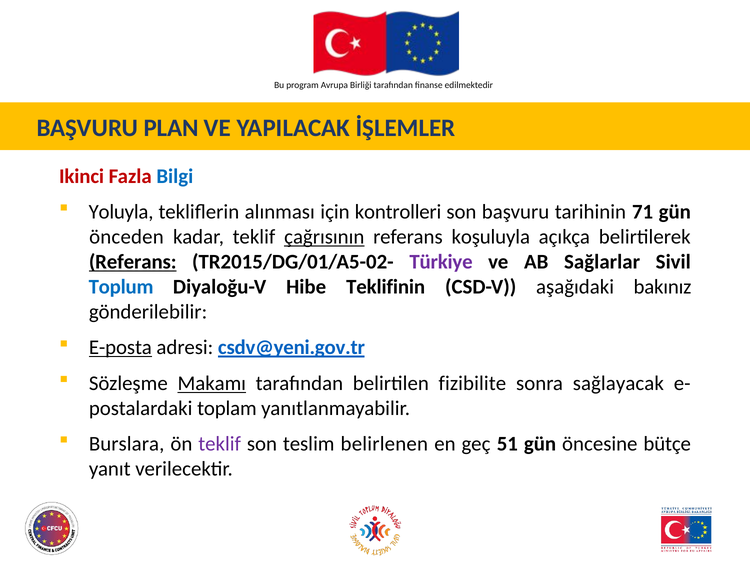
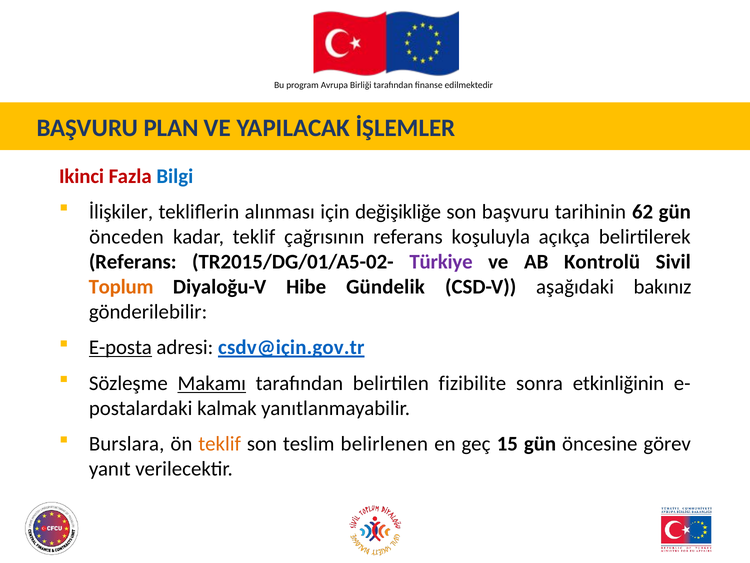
Yoluyla: Yoluyla -> İlişkiler (121, 212)
kontrolleri: kontrolleri -> değişikliğe (398, 212)
71: 71 -> 62 (643, 212)
çağrısının underline: present -> none (324, 237)
Referans underline: present -> none (133, 262)
Sağlarlar: Sağlarlar -> Kontrolü (602, 262)
Toplum colour: blue -> orange (121, 287)
Teklifinin: Teklifinin -> Gündelik (385, 287)
csdv@yeni.gov.tr: csdv@yeni.gov.tr -> csdv@için.gov.tr (291, 347)
sağlayacak: sağlayacak -> etkinliğinin (618, 383)
toplam: toplam -> kalmak (227, 408)
teklif colour: purple -> orange (220, 444)
51: 51 -> 15 (507, 444)
bütçe: bütçe -> görev (667, 444)
